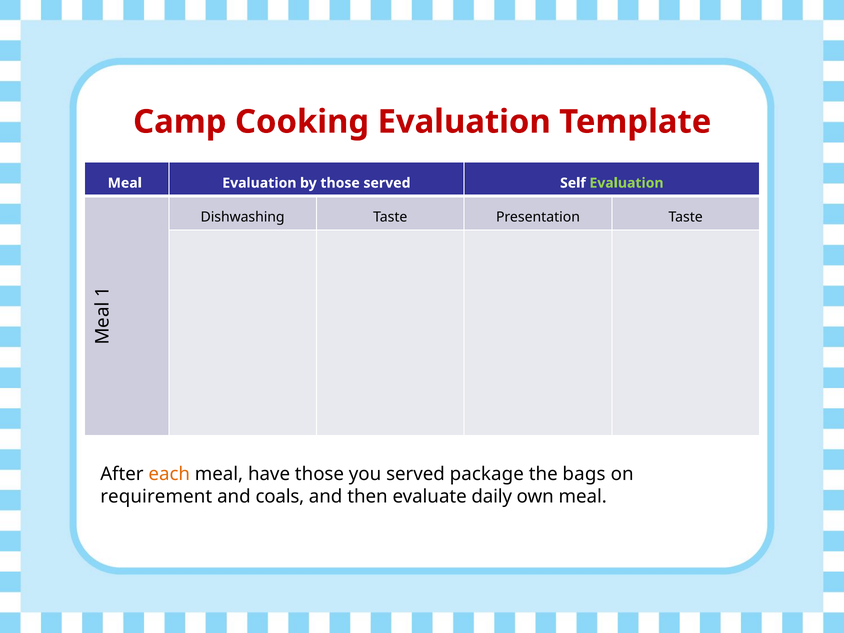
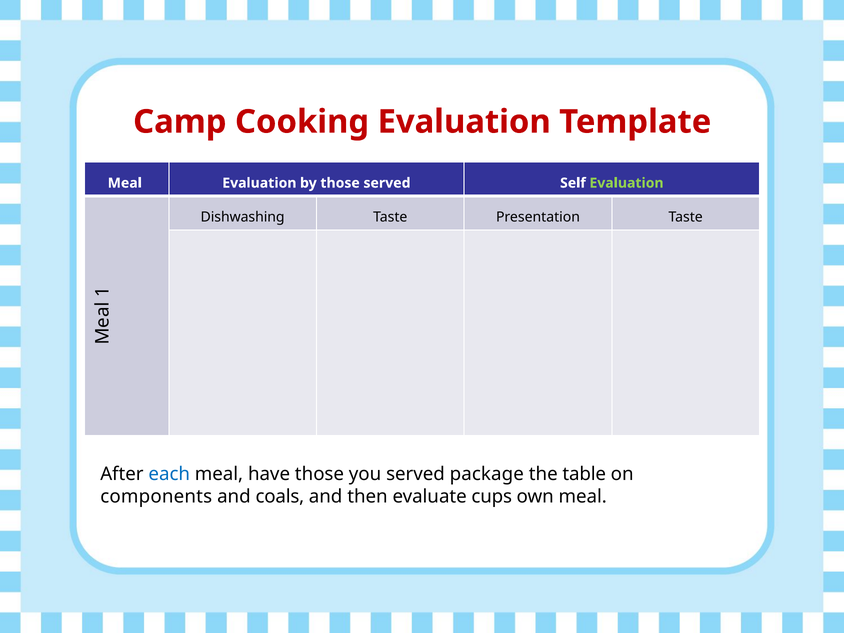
each colour: orange -> blue (169, 474)
bags: bags -> table (584, 474)
requirement: requirement -> components (156, 496)
daily: daily -> cups (492, 496)
